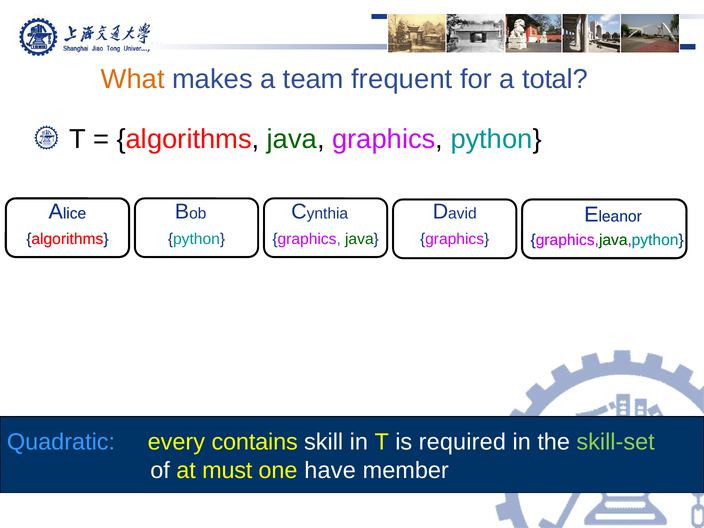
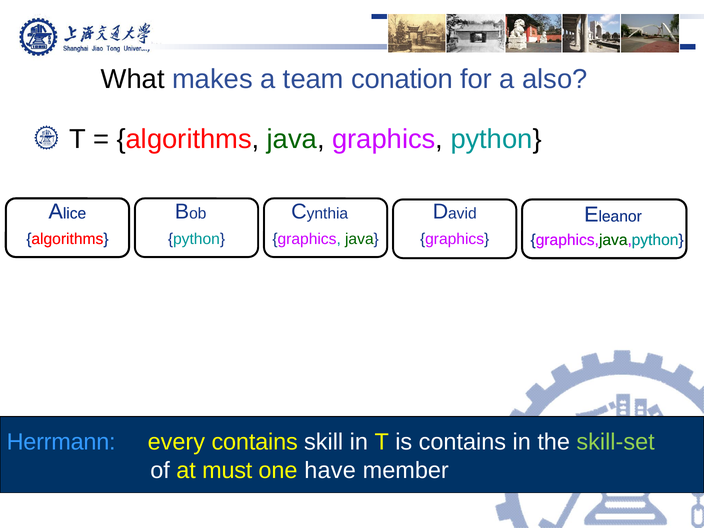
What colour: orange -> black (133, 79)
frequent: frequent -> conation (402, 79)
total: total -> also (555, 79)
Quadratic: Quadratic -> Herrmann (61, 442)
is required: required -> contains (462, 442)
